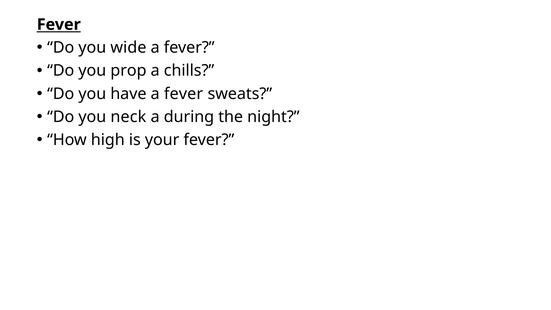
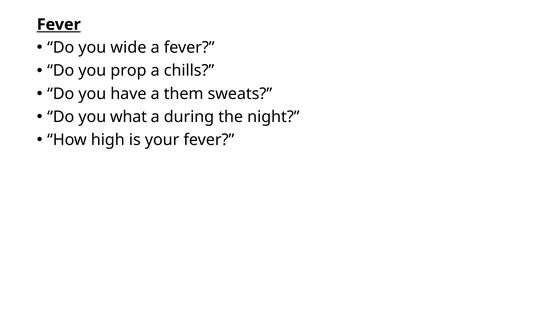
have a fever: fever -> them (184, 94)
neck: neck -> what (129, 117)
